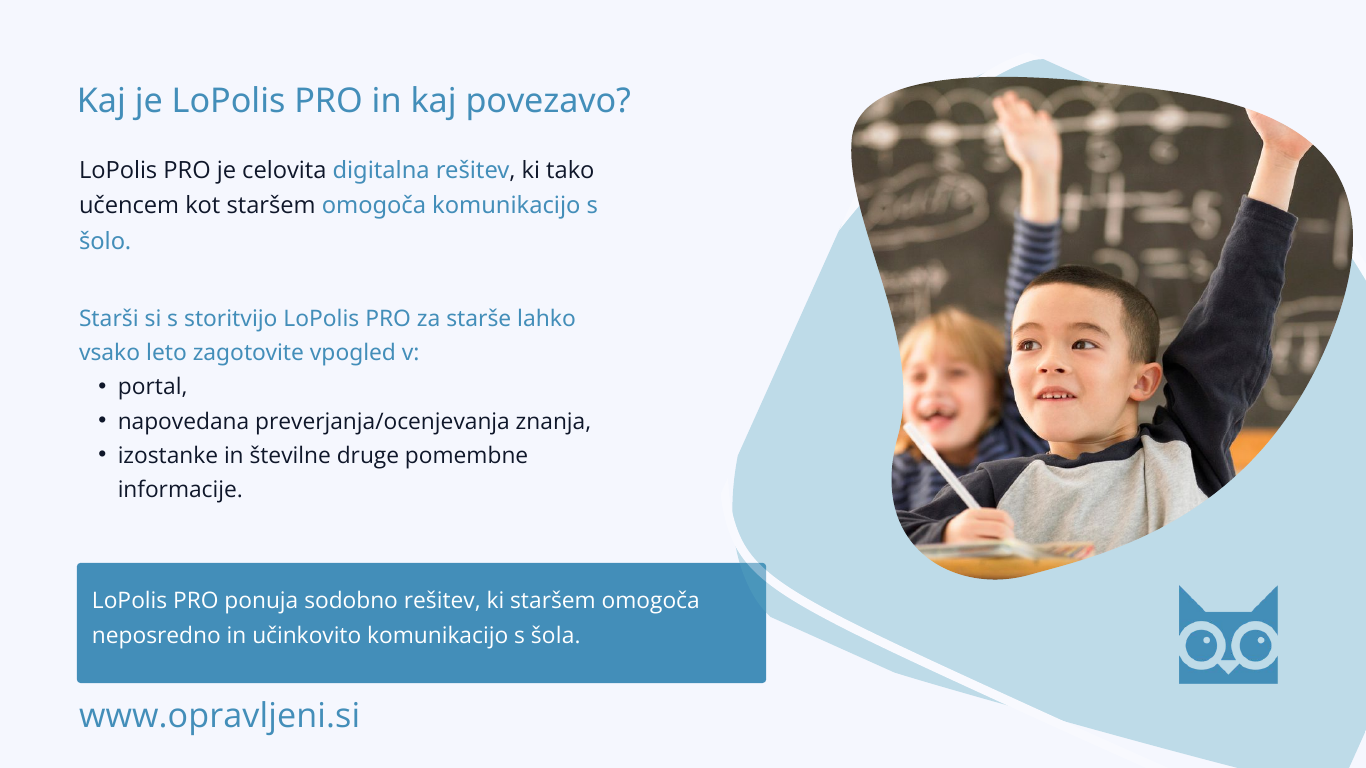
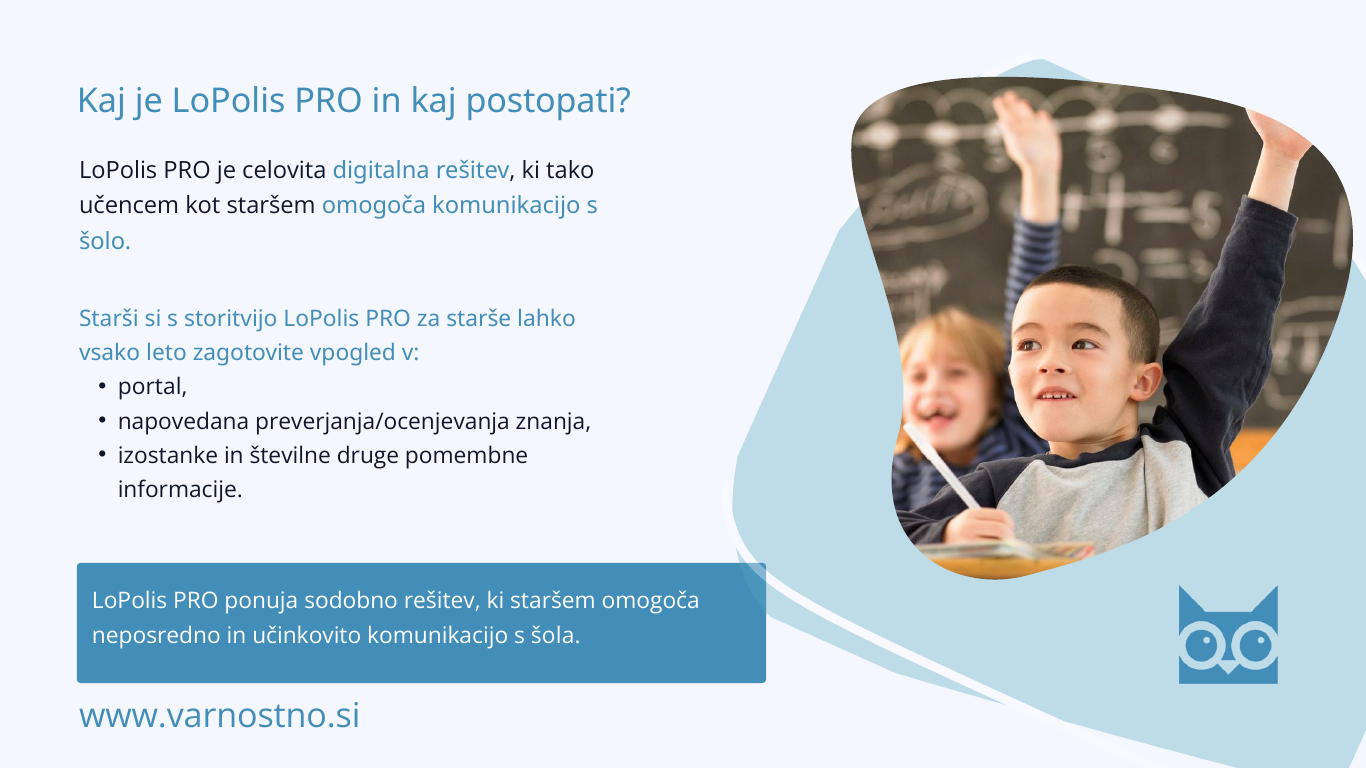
povezavo: povezavo -> postopati (548, 101)
www.opravljeni.si: www.opravljeni.si -> www.varnostno.si (220, 716)
